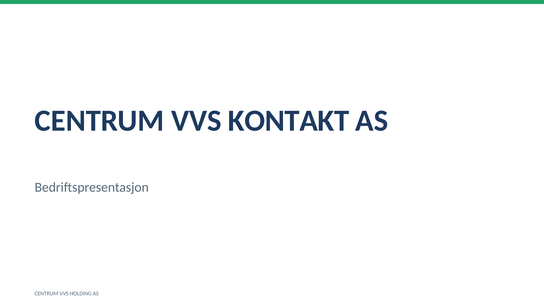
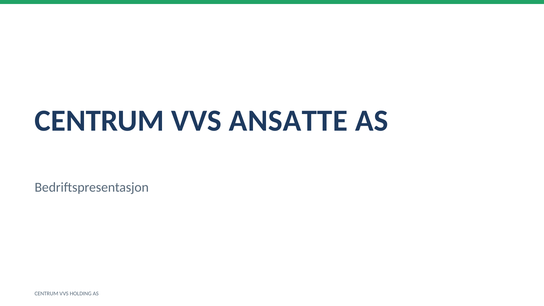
KONTAKT: KONTAKT -> ANSATTE (288, 121)
